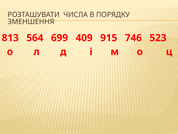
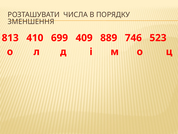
564: 564 -> 410 (35, 38)
915: 915 -> 889 (109, 38)
